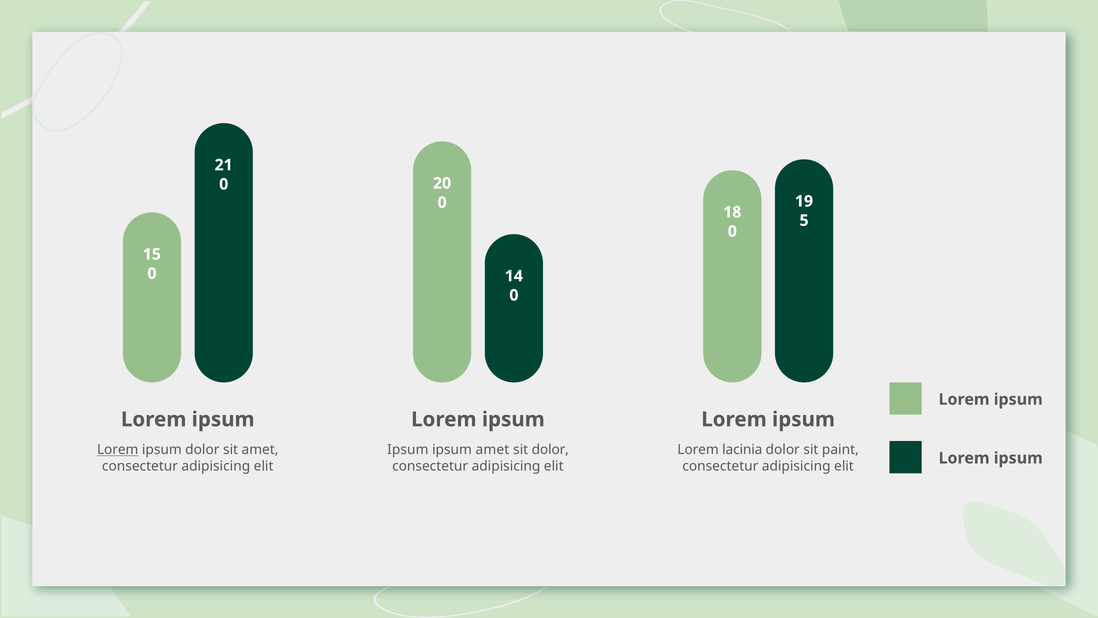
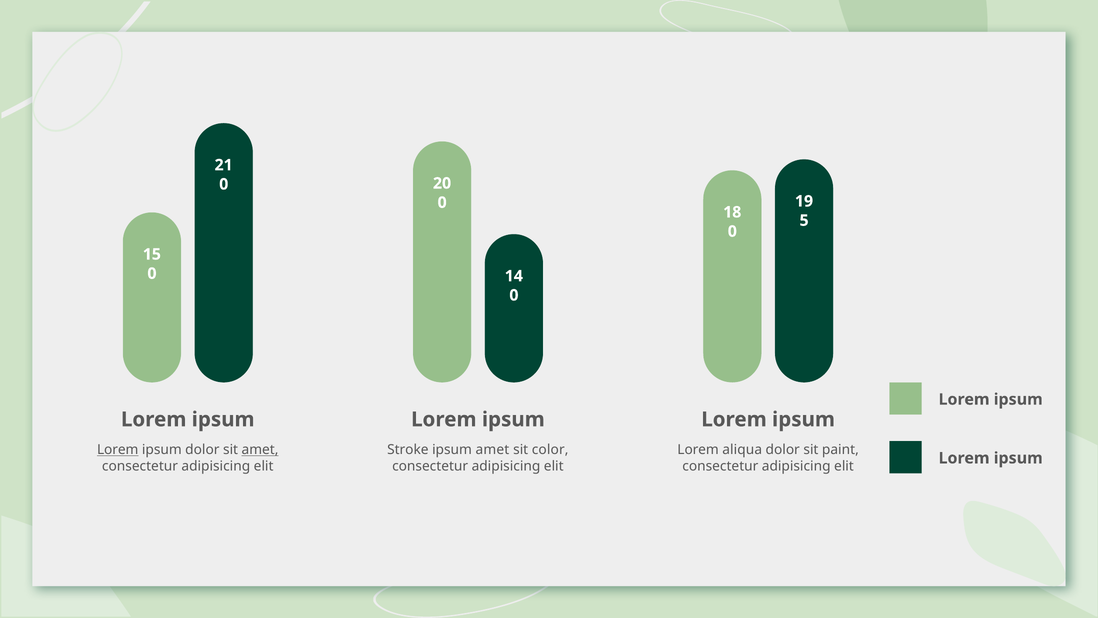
amet underline: none -> present (260, 450)
Ipsum: Ipsum -> Stroke (408, 450)
sit dolor: dolor -> color (550, 450)
lacinia: lacinia -> aliqua (742, 450)
